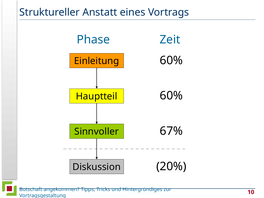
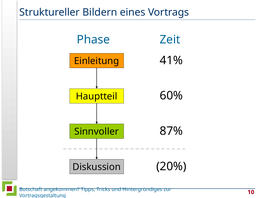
Anstatt: Anstatt -> Bildern (100, 12)
60%: 60% -> 41% (171, 60)
67%: 67% -> 87% (171, 131)
